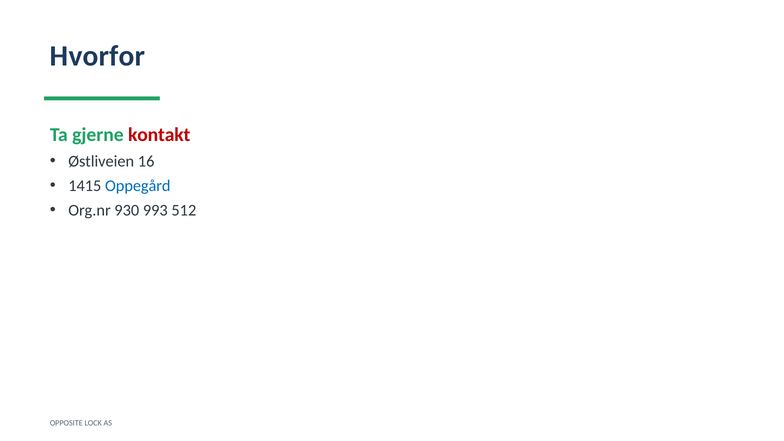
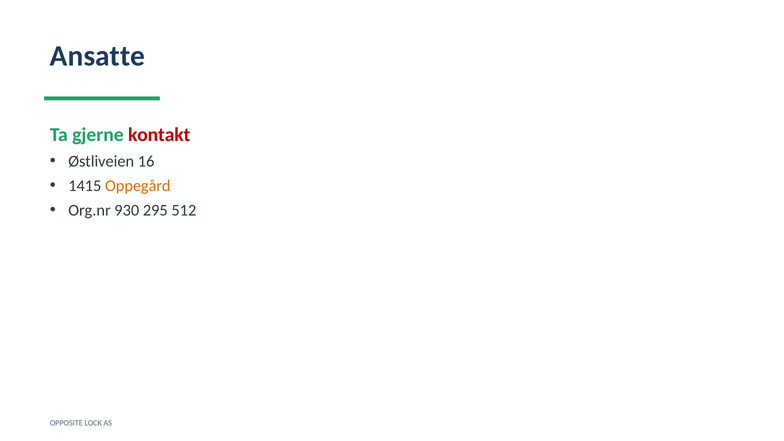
Hvorfor: Hvorfor -> Ansatte (98, 56)
Oppegård colour: blue -> orange (138, 186)
993: 993 -> 295 (155, 210)
